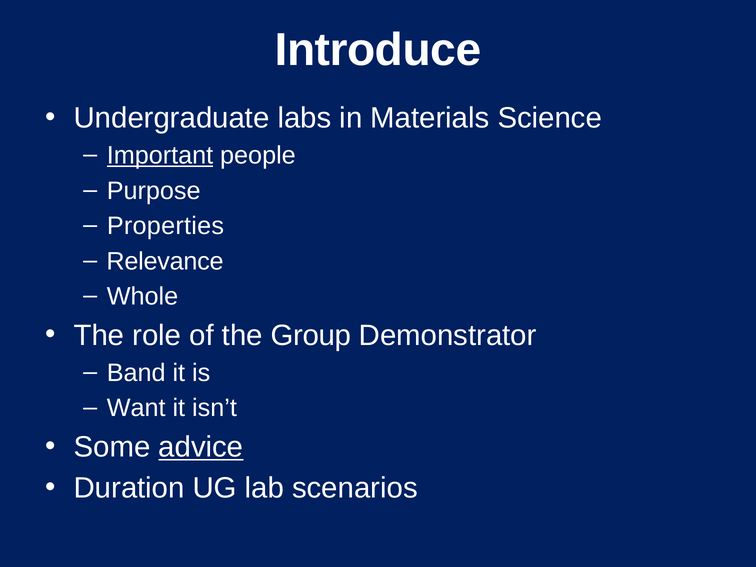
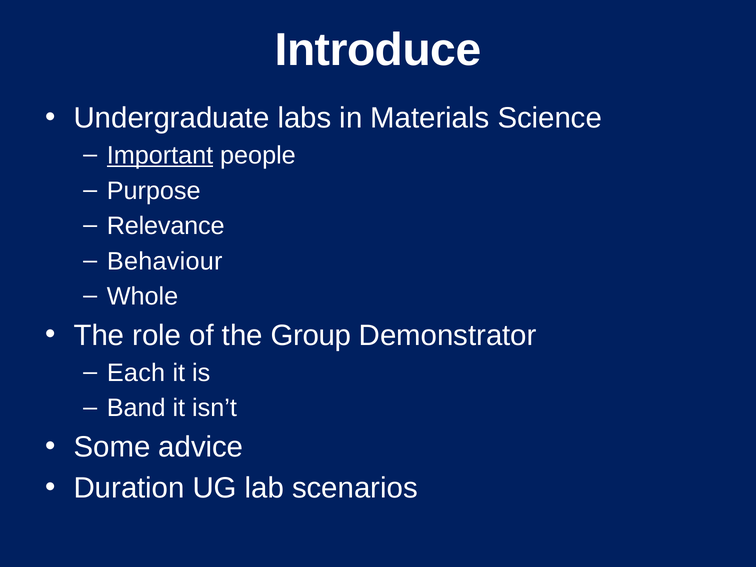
Properties: Properties -> Relevance (166, 226)
Relevance: Relevance -> Behaviour (165, 261)
Band: Band -> Each (136, 373)
Want: Want -> Band (136, 408)
advice underline: present -> none (201, 447)
